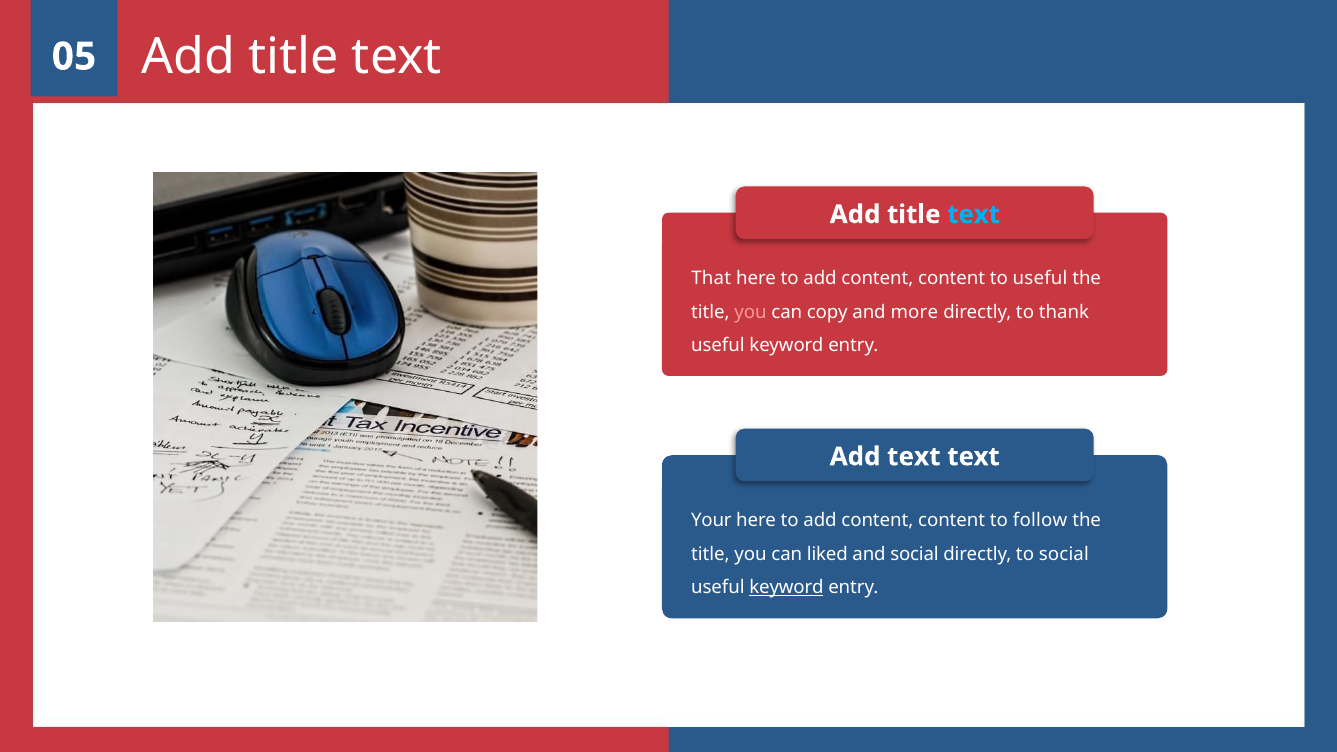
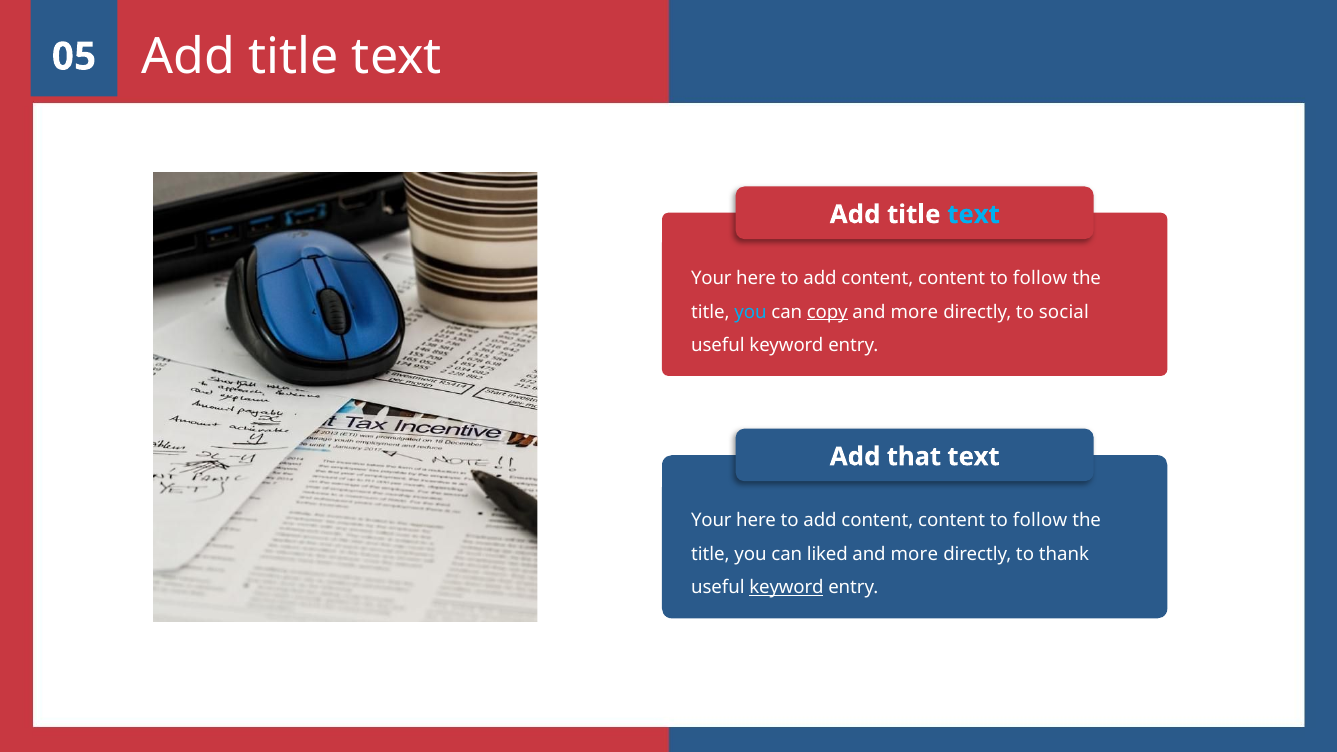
That: That -> Your (711, 278)
useful: useful -> follow (1040, 278)
you colour: pink -> light blue (750, 312)
copy underline: none -> present (827, 312)
thank: thank -> social (1064, 312)
Add text: text -> that (914, 457)
social: social -> more (914, 554)
to social: social -> thank (1064, 554)
